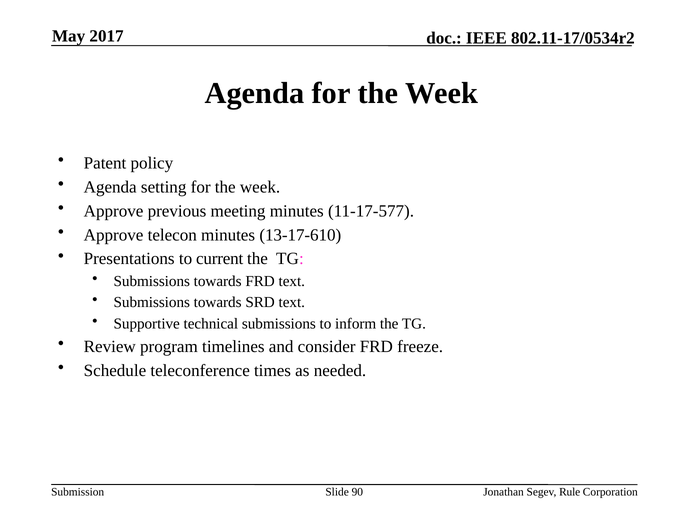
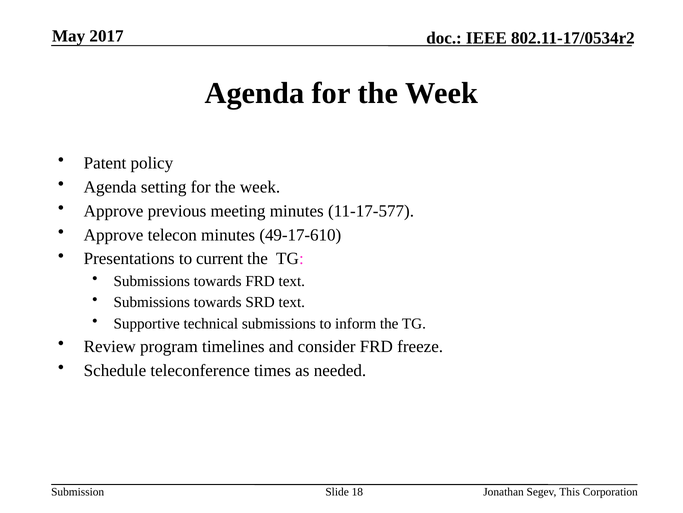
13-17-610: 13-17-610 -> 49-17-610 (300, 235)
90: 90 -> 18 (357, 491)
Rule: Rule -> This (570, 491)
